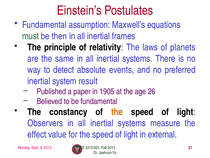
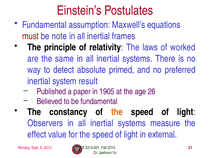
must colour: green -> red (31, 36)
then: then -> note (59, 36)
planets: planets -> worked (183, 47)
events: events -> primed (122, 70)
